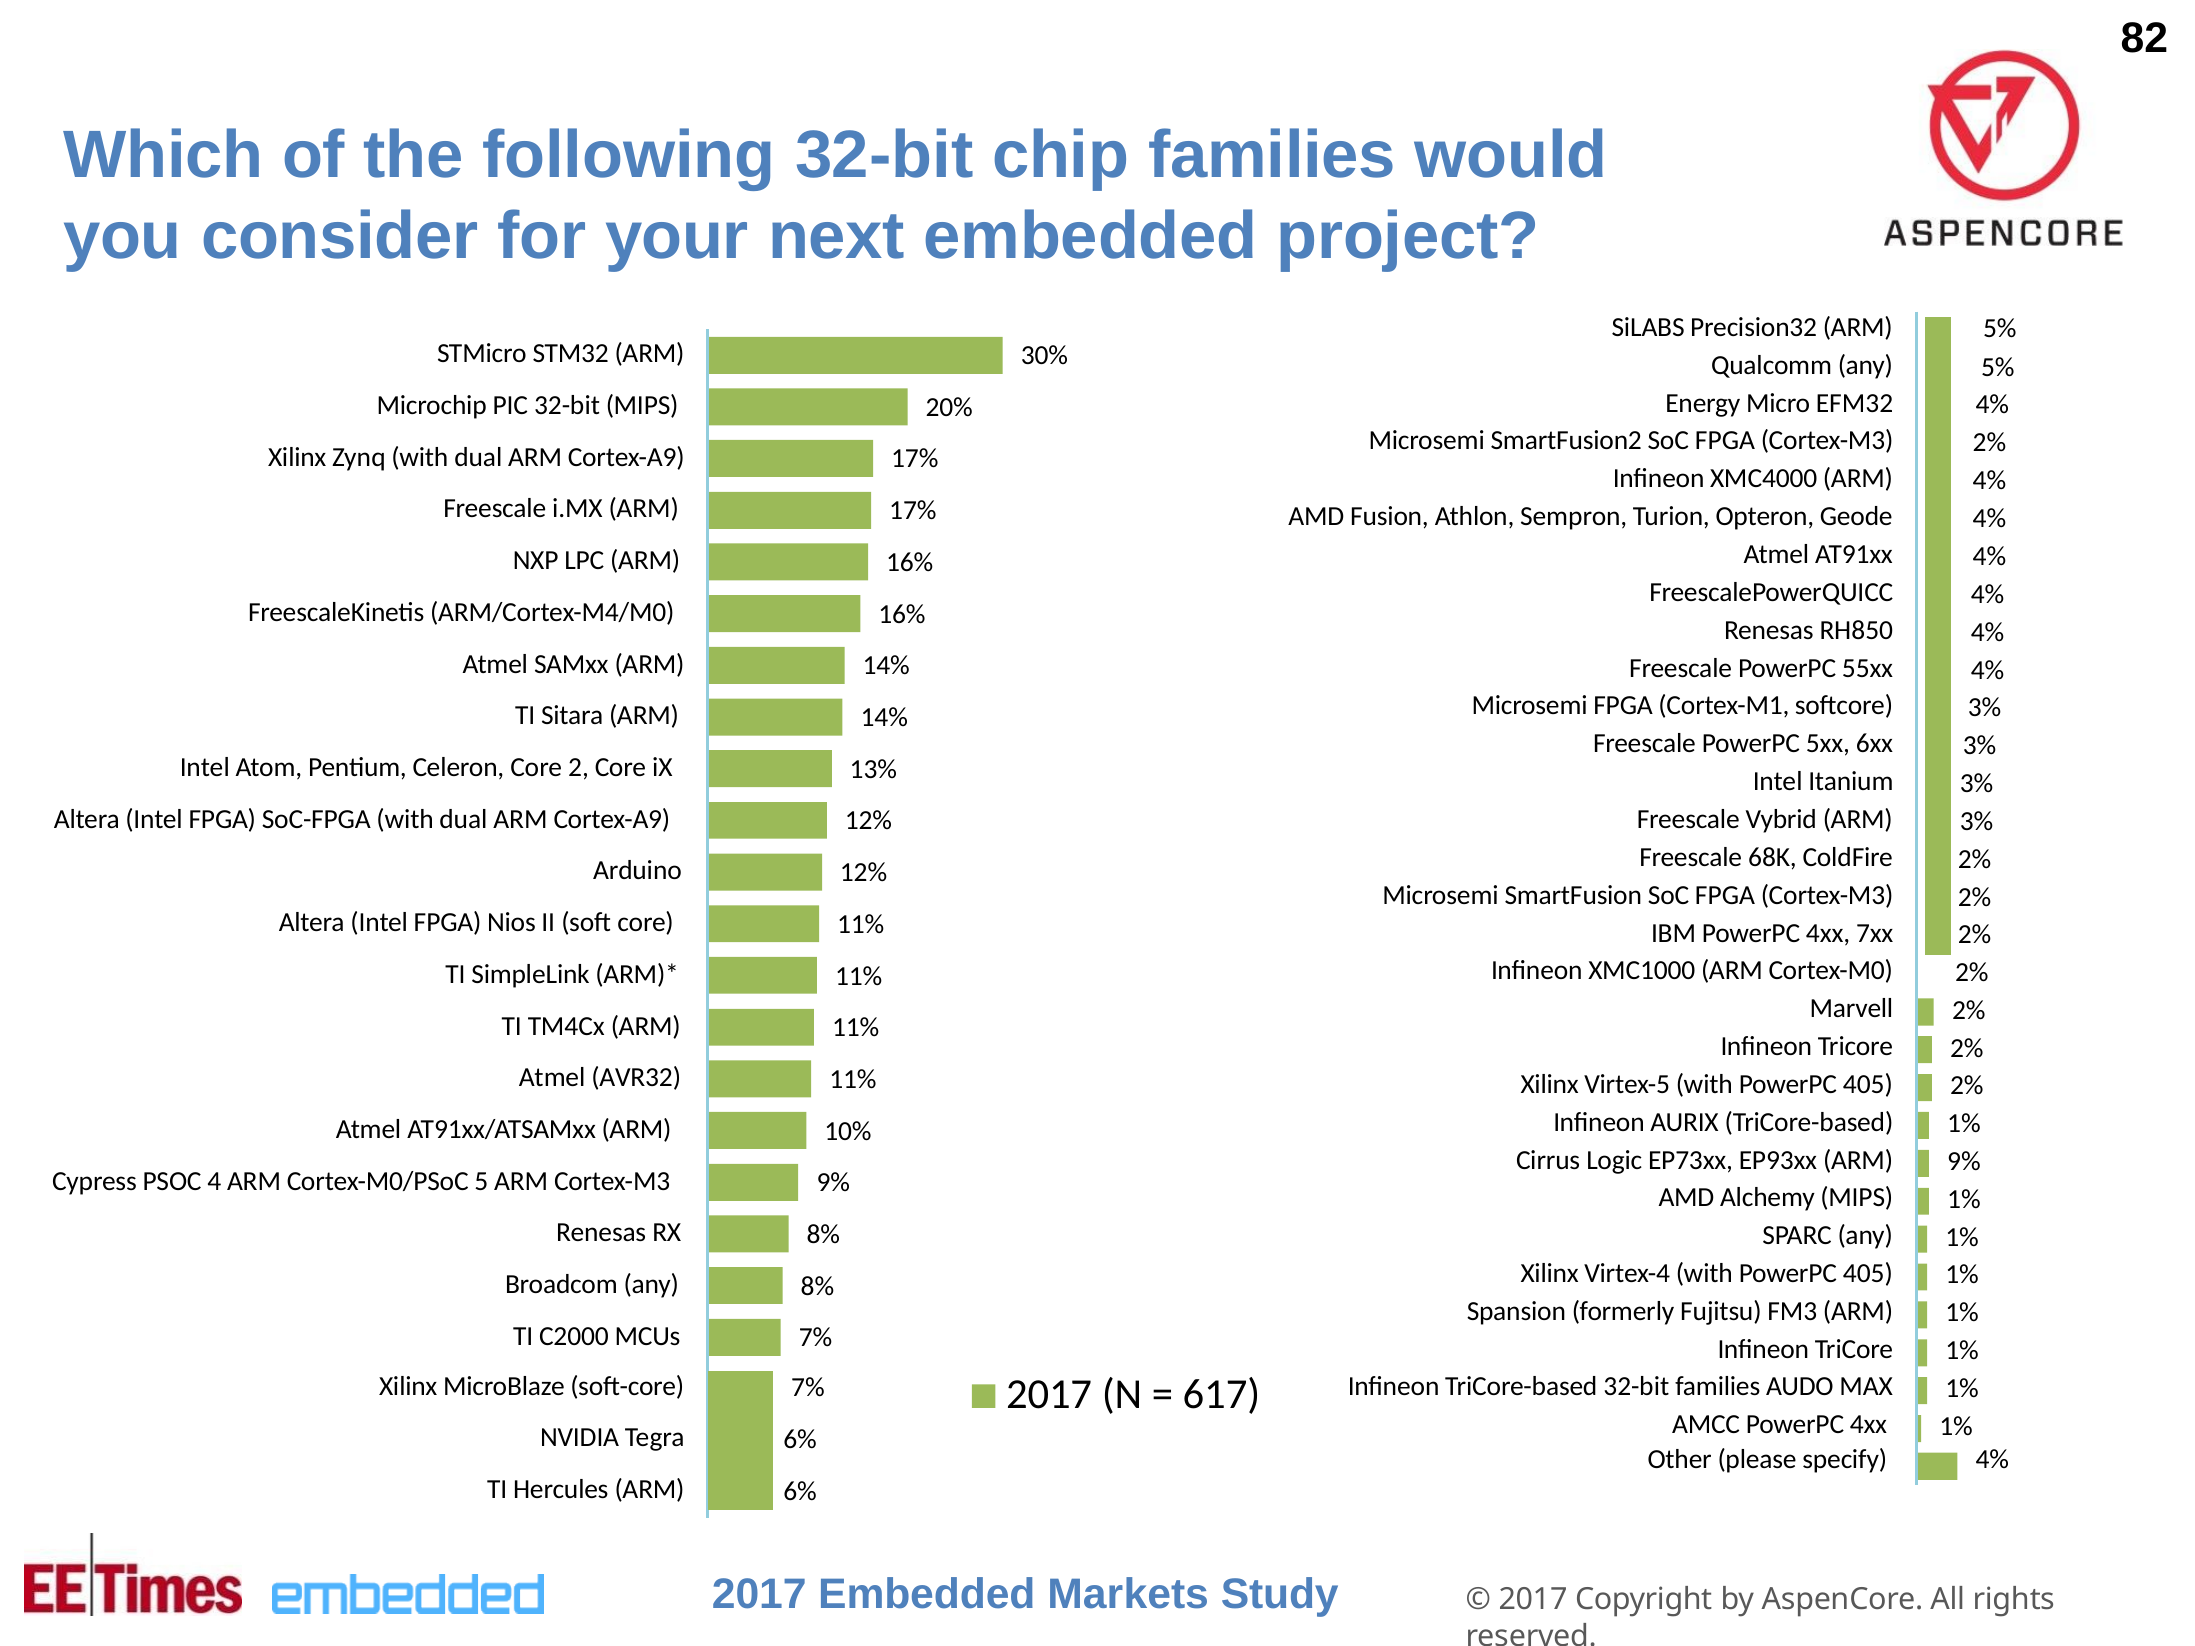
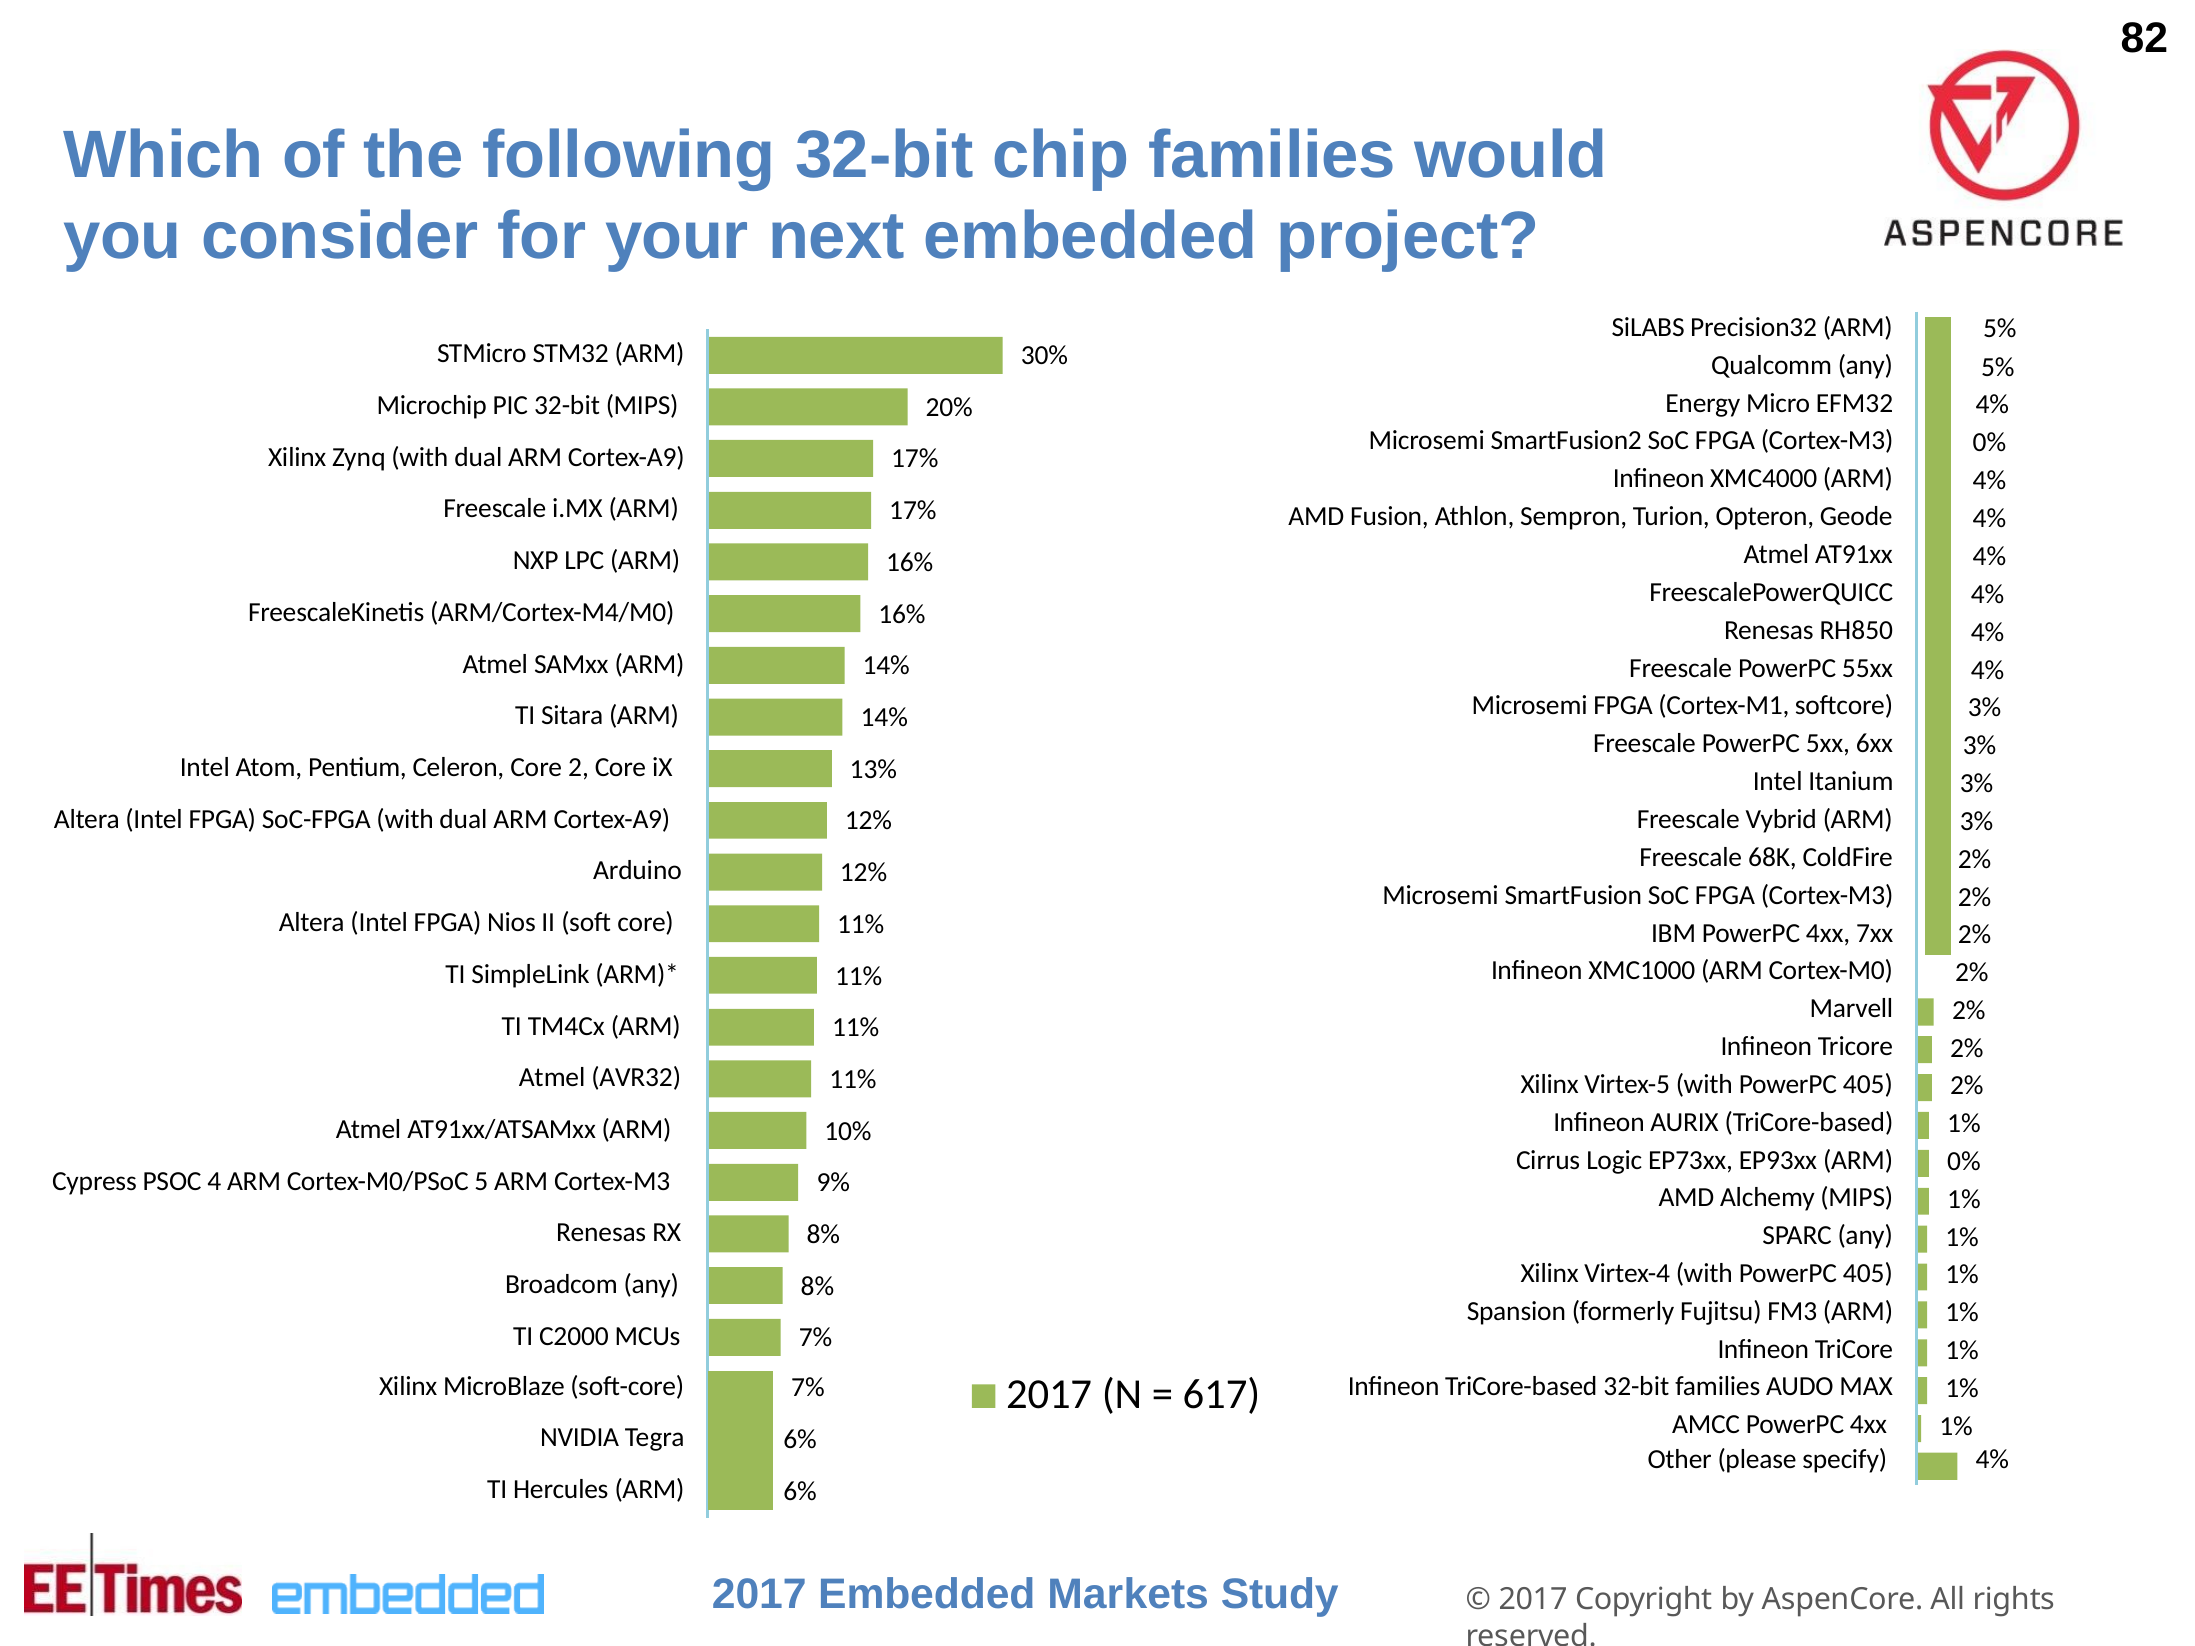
2%: 2% -> 0% (1989, 443)
ARM 9%: 9% -> 0% (1964, 1162)
